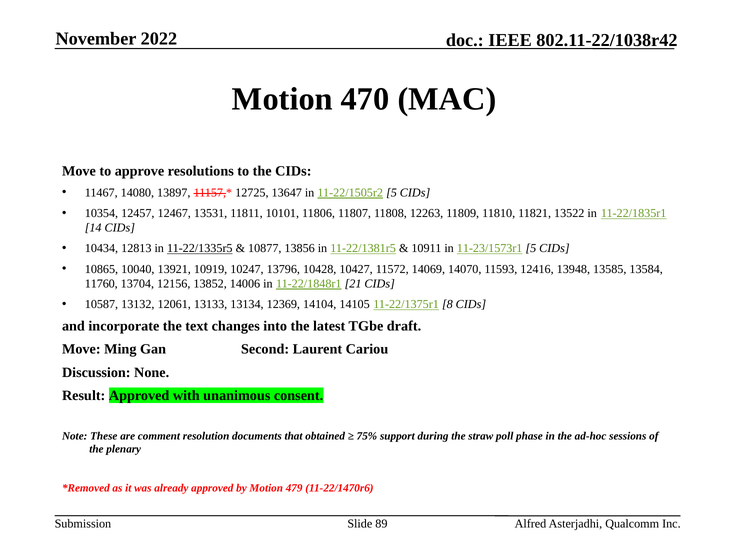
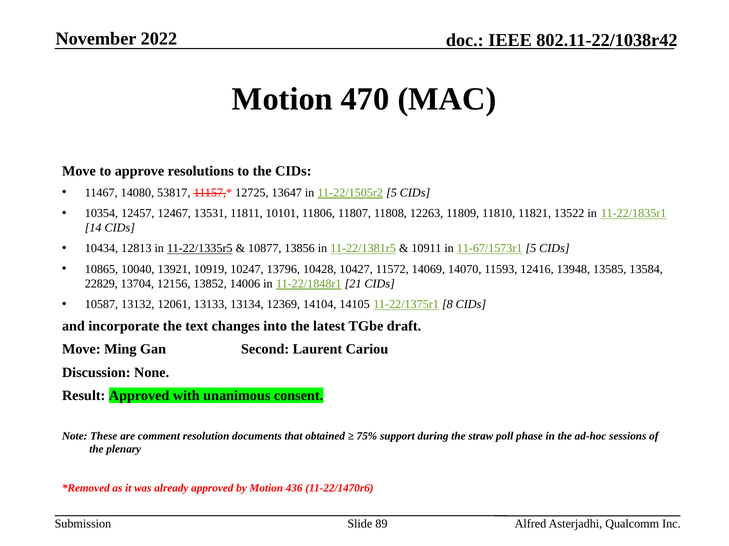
13897: 13897 -> 53817 (174, 193)
11-23/1573r1: 11-23/1573r1 -> 11-67/1573r1 (490, 249)
11760: 11760 -> 22829 (101, 284)
479: 479 -> 436 (294, 489)
